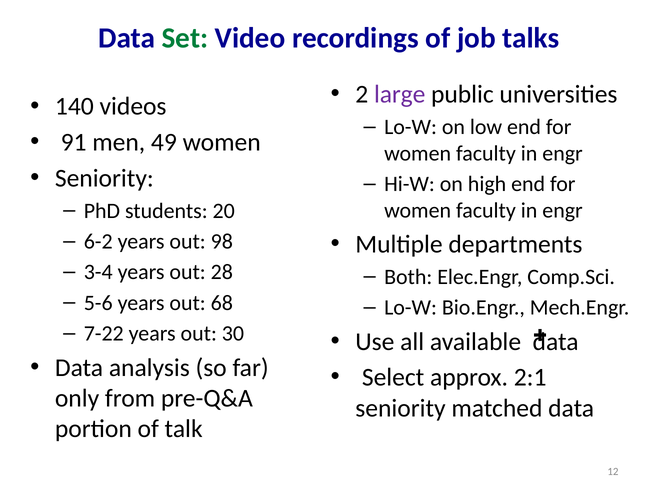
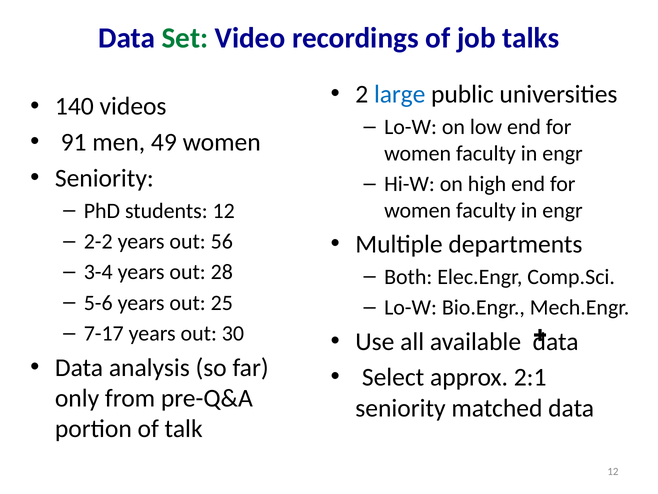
large colour: purple -> blue (400, 94)
students 20: 20 -> 12 (224, 211)
6-2: 6-2 -> 2-2 (98, 241)
98: 98 -> 56 (222, 241)
68: 68 -> 25 (222, 303)
7-22: 7-22 -> 7-17 (104, 333)
